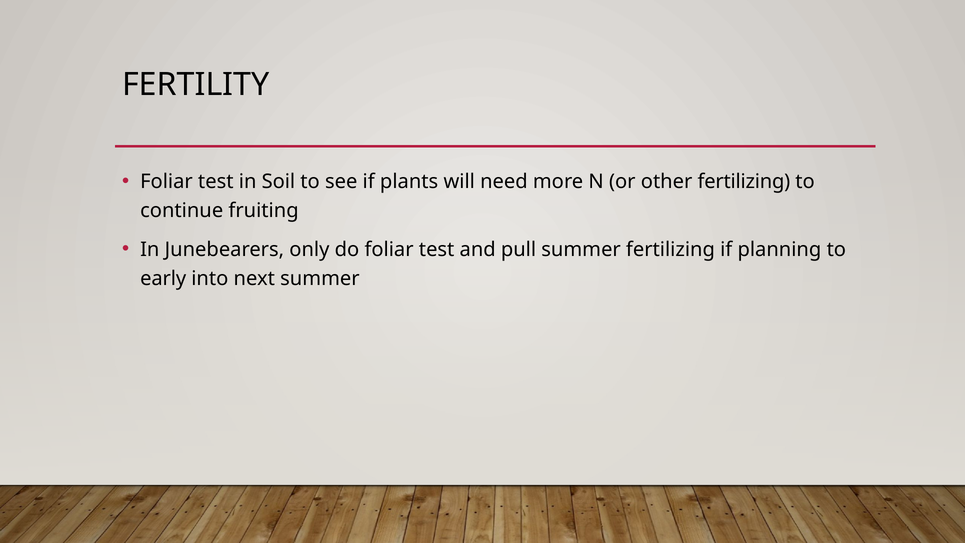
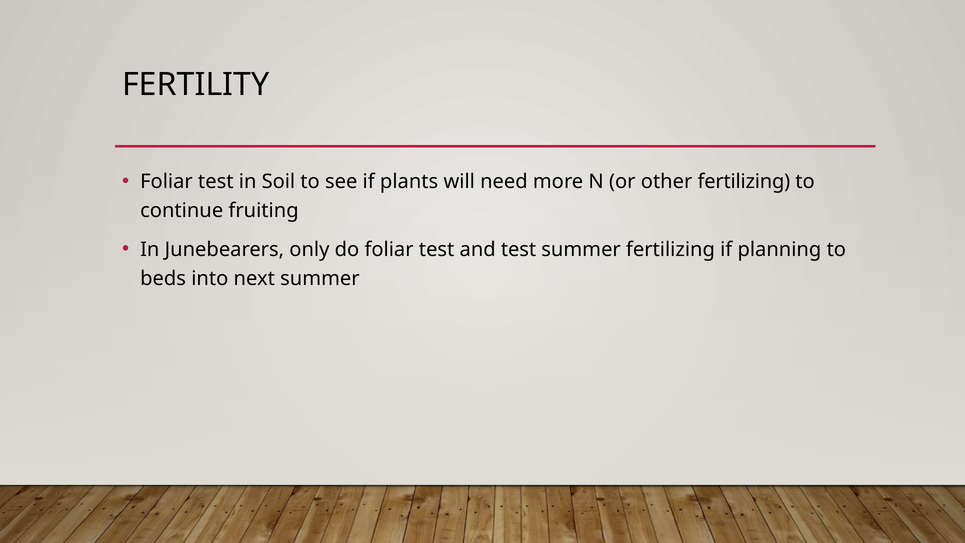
and pull: pull -> test (519, 249)
early: early -> beds (163, 278)
